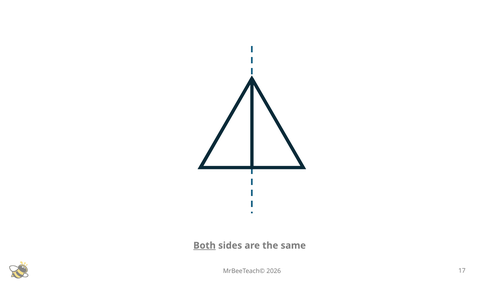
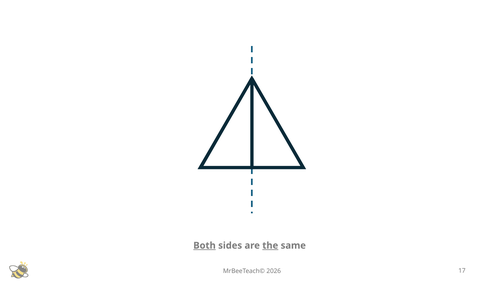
the underline: none -> present (270, 245)
